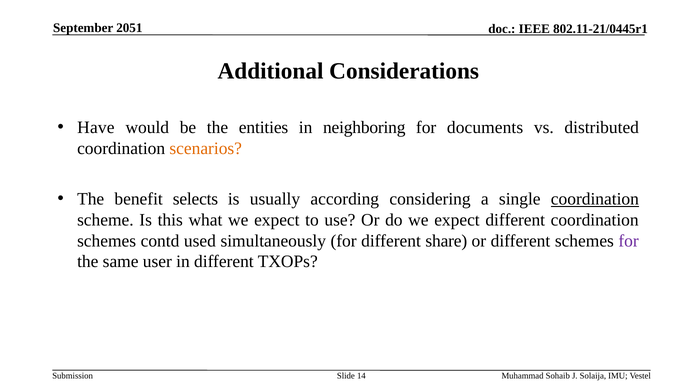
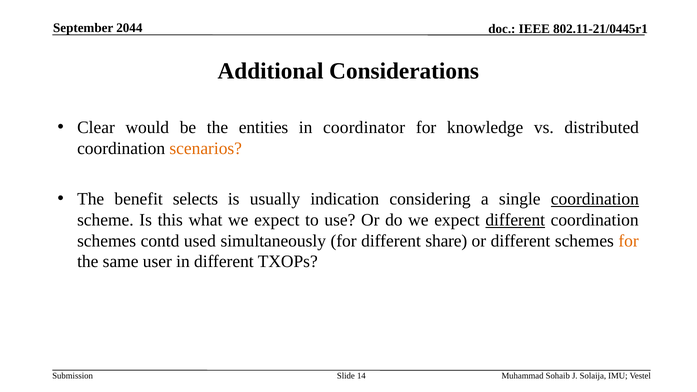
2051: 2051 -> 2044 (129, 28)
Have: Have -> Clear (96, 128)
neighboring: neighboring -> coordinator (364, 128)
documents: documents -> knowledge (485, 128)
according: according -> indication (345, 199)
different underline: none -> present (515, 220)
for colour: purple -> orange (629, 241)
